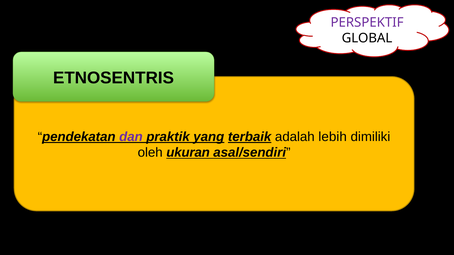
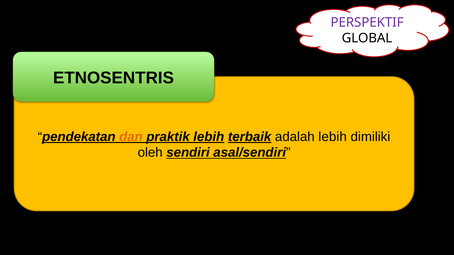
dan colour: purple -> orange (131, 137)
praktik yang: yang -> lebih (209, 137)
ukuran: ukuran -> sendiri (188, 153)
